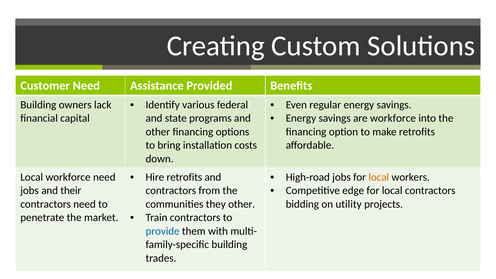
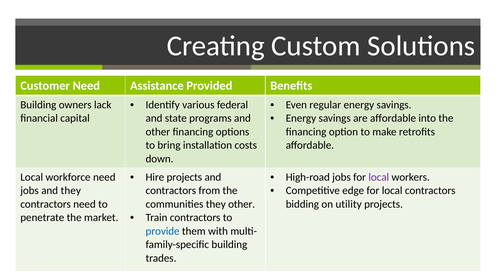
are workforce: workforce -> affordable (393, 118)
Hire retrofits: retrofits -> projects (184, 177)
local colour: orange -> purple (379, 177)
and their: their -> they (71, 191)
